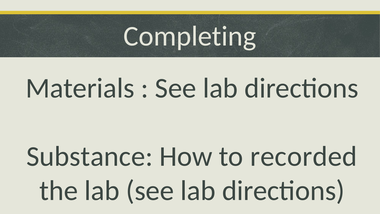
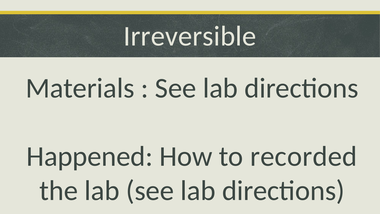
Completing: Completing -> Irreversible (190, 36)
Substance: Substance -> Happened (90, 156)
